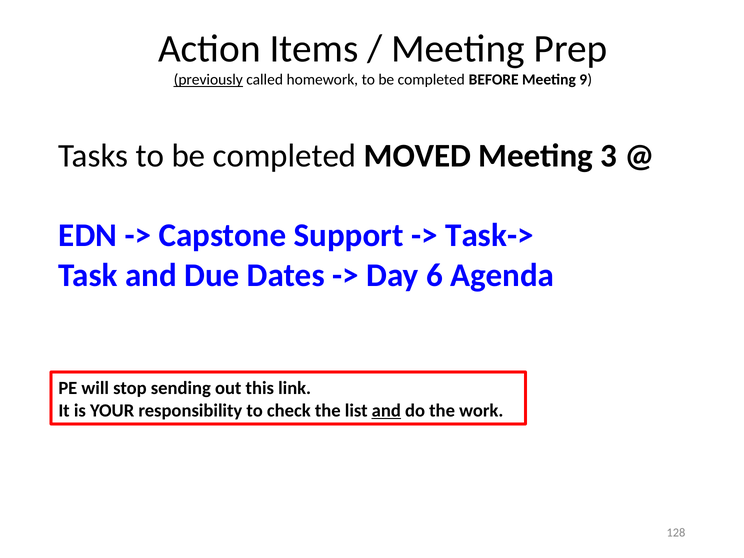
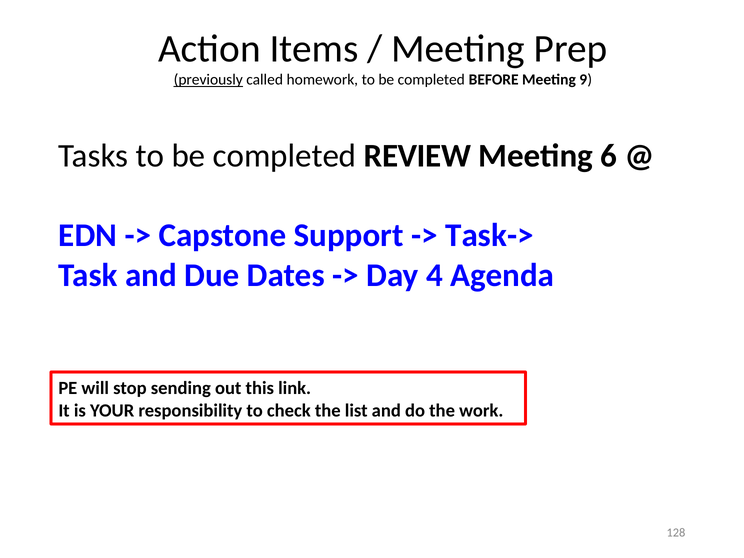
MOVED: MOVED -> REVIEW (417, 156)
3: 3 -> 6 (609, 156)
6: 6 -> 4 (435, 275)
and underline: present -> none (386, 410)
